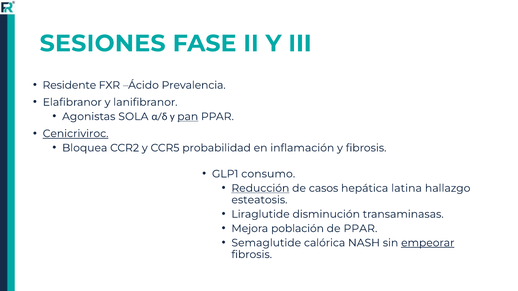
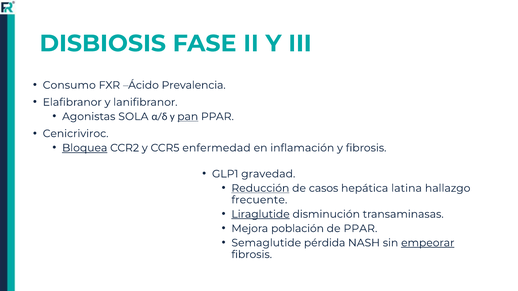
SESIONES: SESIONES -> DISBIOSIS (103, 44)
Residente: Residente -> Consumo (69, 85)
Cenicriviroc underline: present -> none (76, 134)
Bloquea underline: none -> present (85, 148)
probabilidad: probabilidad -> enfermedad (216, 148)
consumo: consumo -> gravedad (268, 174)
esteatosis: esteatosis -> frecuente (259, 200)
Liraglutide underline: none -> present (261, 214)
calórica: calórica -> pérdida (325, 243)
